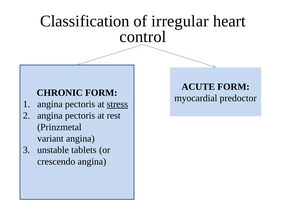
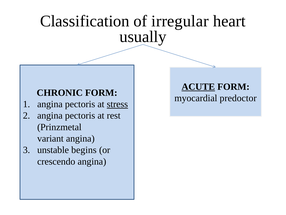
control: control -> usually (143, 37)
ACUTE underline: none -> present (198, 87)
tablets: tablets -> begins (84, 150)
